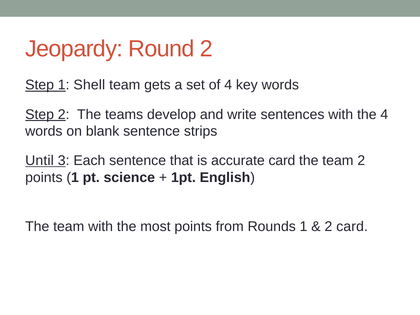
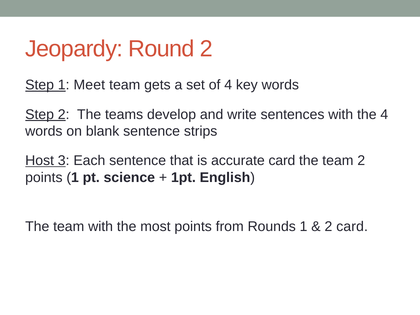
Shell: Shell -> Meet (89, 85)
Until: Until -> Host (40, 161)
